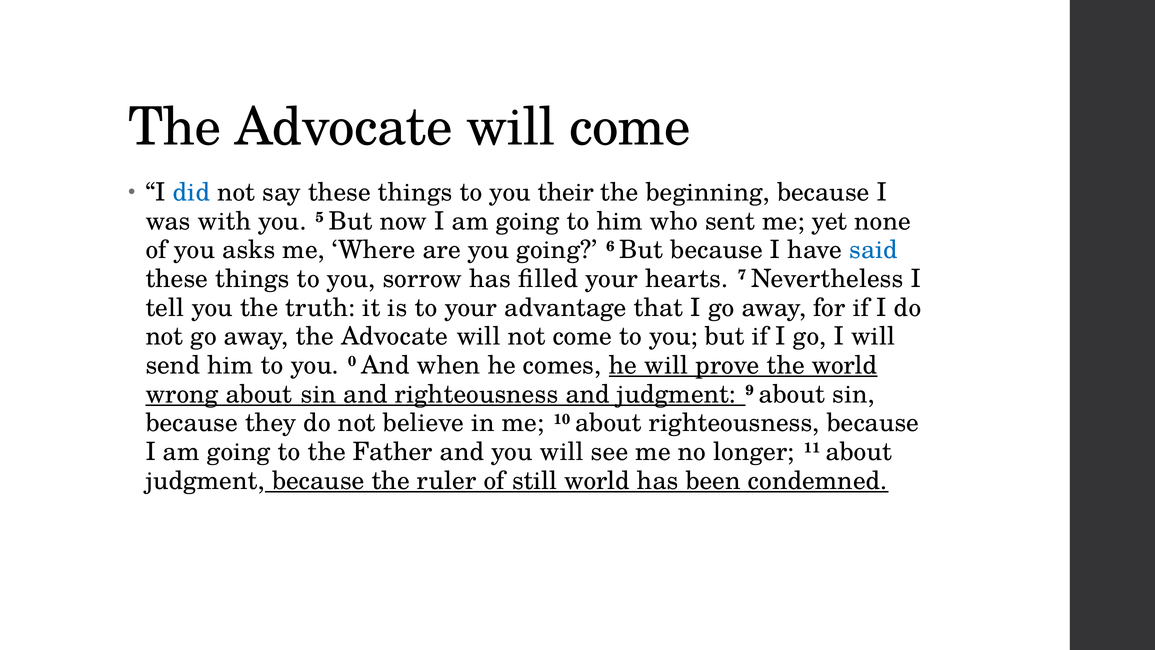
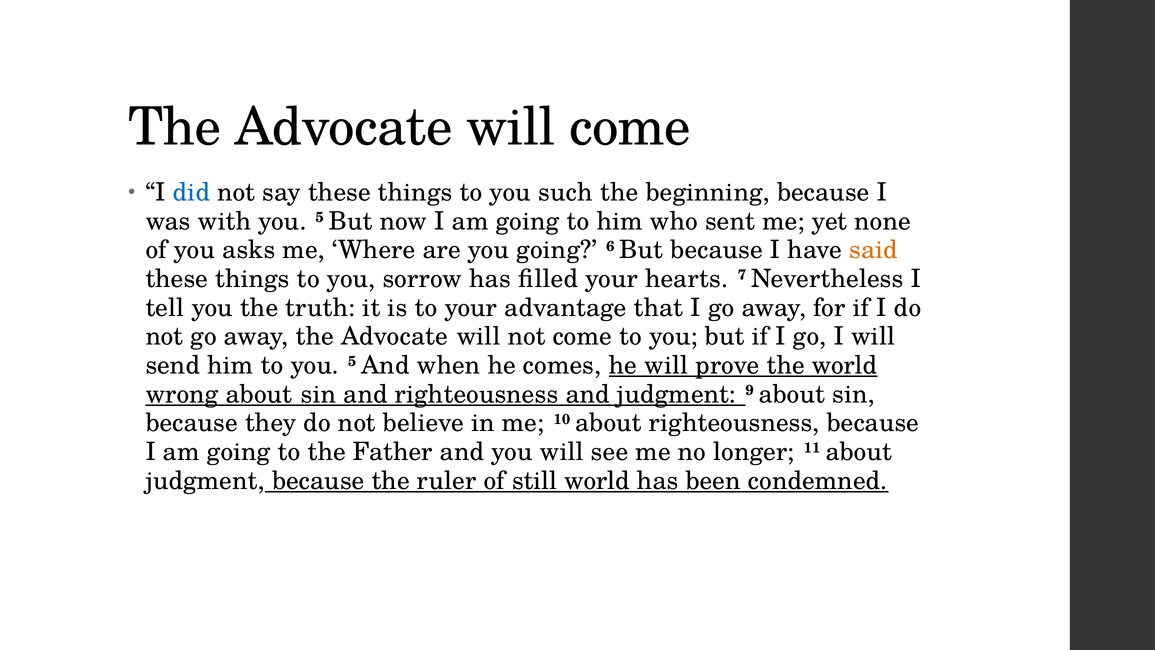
their: their -> such (566, 192)
said colour: blue -> orange (874, 250)
to you 0: 0 -> 5 (352, 361)
